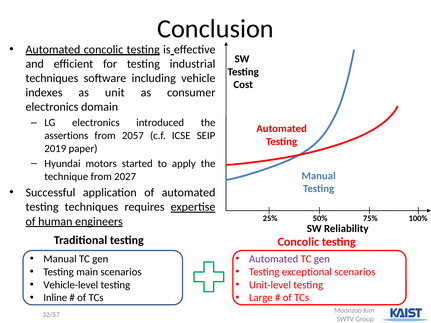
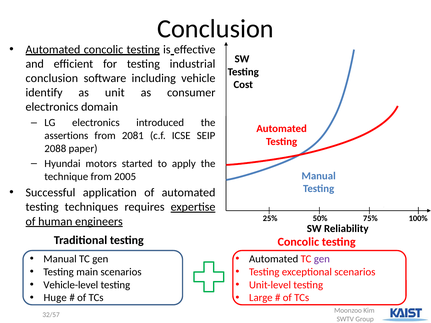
techniques: techniques -> conclusion (52, 78)
indexes: indexes -> identify (44, 93)
2057: 2057 -> 2081 (133, 136)
2019: 2019 -> 2088 (55, 149)
2027: 2027 -> 2005 (125, 177)
Automated colour: purple -> black (274, 259)
Inline: Inline -> Huge (55, 298)
